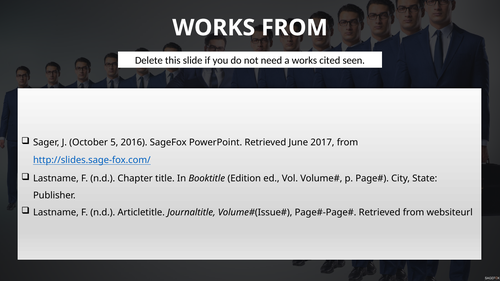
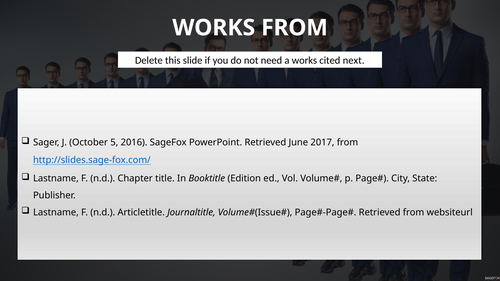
seen: seen -> next (354, 60)
